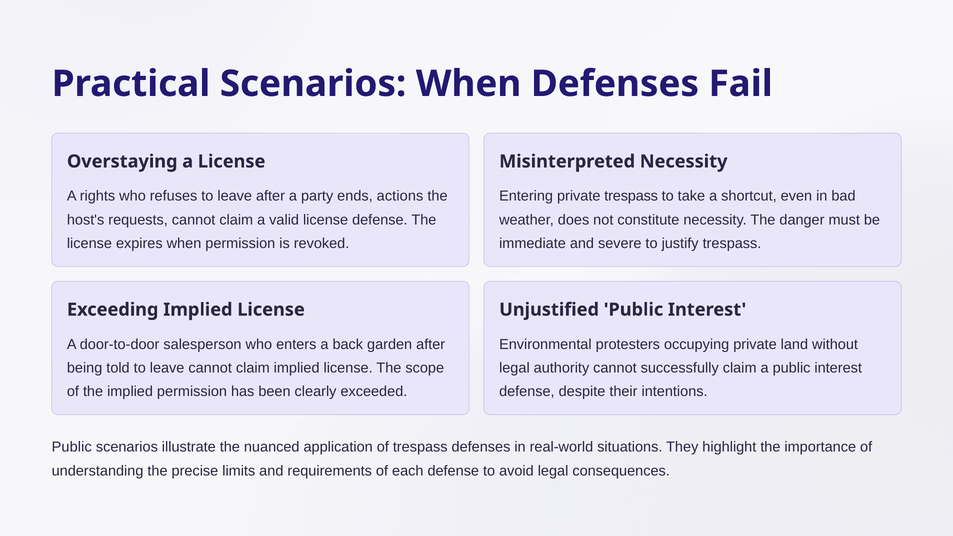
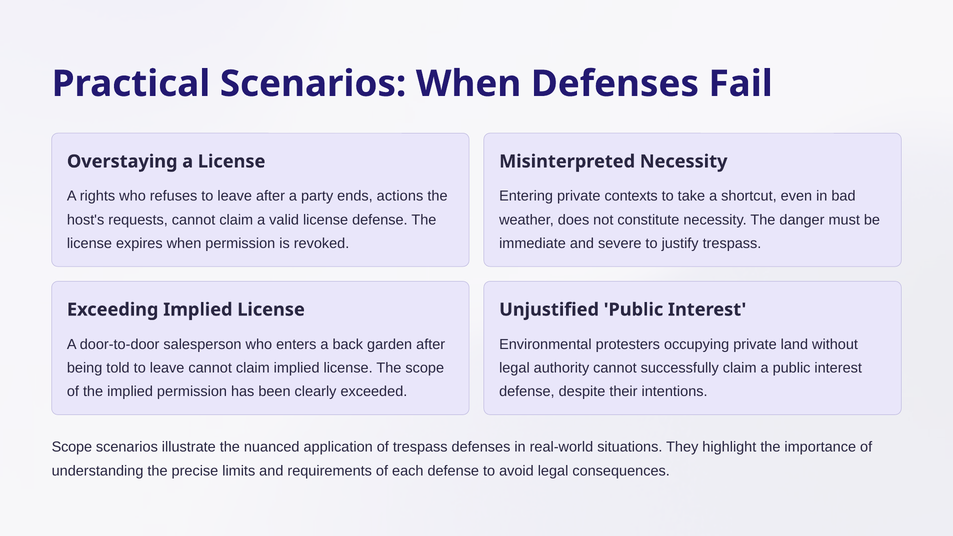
private trespass: trespass -> contexts (631, 196)
Public: Public -> Scope (72, 447)
